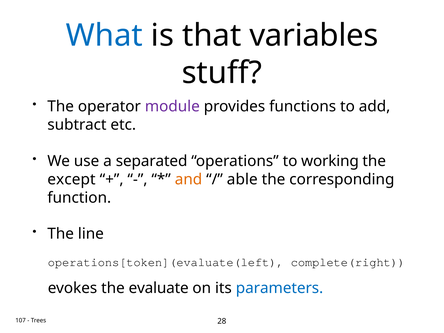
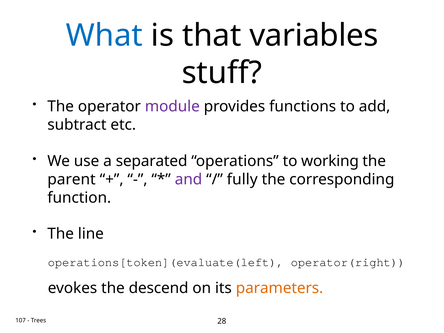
except: except -> parent (72, 179)
and colour: orange -> purple (189, 179)
able: able -> fully (242, 179)
complete(right: complete(right -> operator(right (348, 262)
evaluate: evaluate -> descend (159, 288)
parameters colour: blue -> orange (280, 288)
